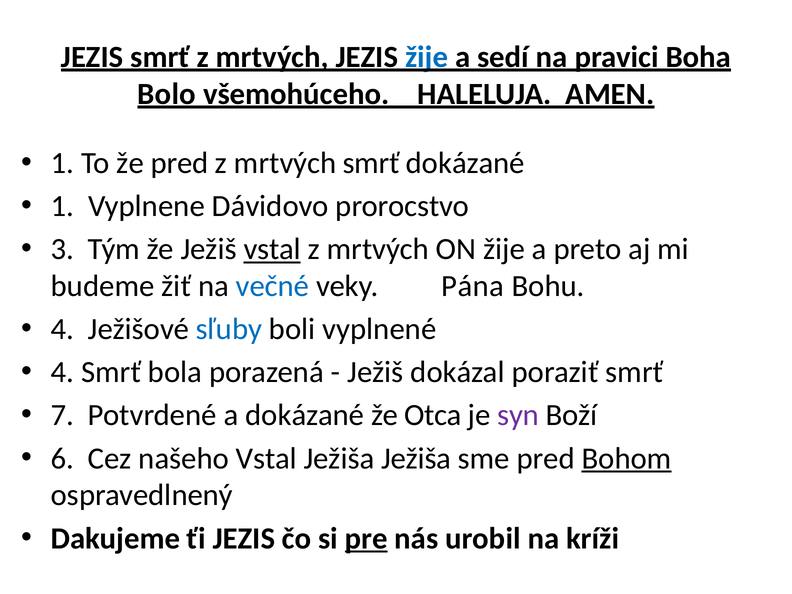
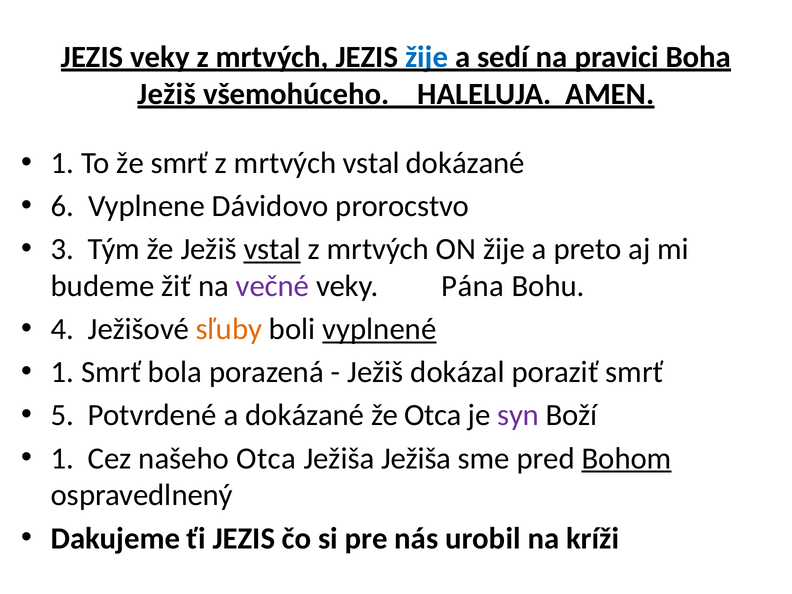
JEZIS smrť: smrť -> veky (160, 57)
Bolo: Bolo -> Ježiš (167, 94)
že pred: pred -> smrť (179, 163)
mrtvých smrť: smrť -> vstal (371, 163)
1: 1 -> 6 (63, 206)
večné colour: blue -> purple (273, 286)
sľuby colour: blue -> orange (229, 329)
vyplnené underline: none -> present (379, 329)
4: 4 -> 1 (63, 372)
7: 7 -> 5 (63, 415)
6: 6 -> 1 (63, 458)
našeho Vstal: Vstal -> Otca (266, 458)
pre underline: present -> none (366, 538)
